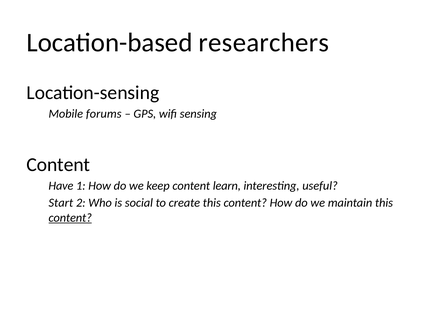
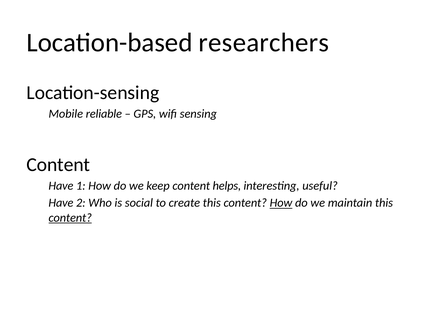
forums: forums -> reliable (104, 114)
learn: learn -> helps (227, 186)
Start: Start -> Have (61, 203)
How underline: none -> present (281, 203)
